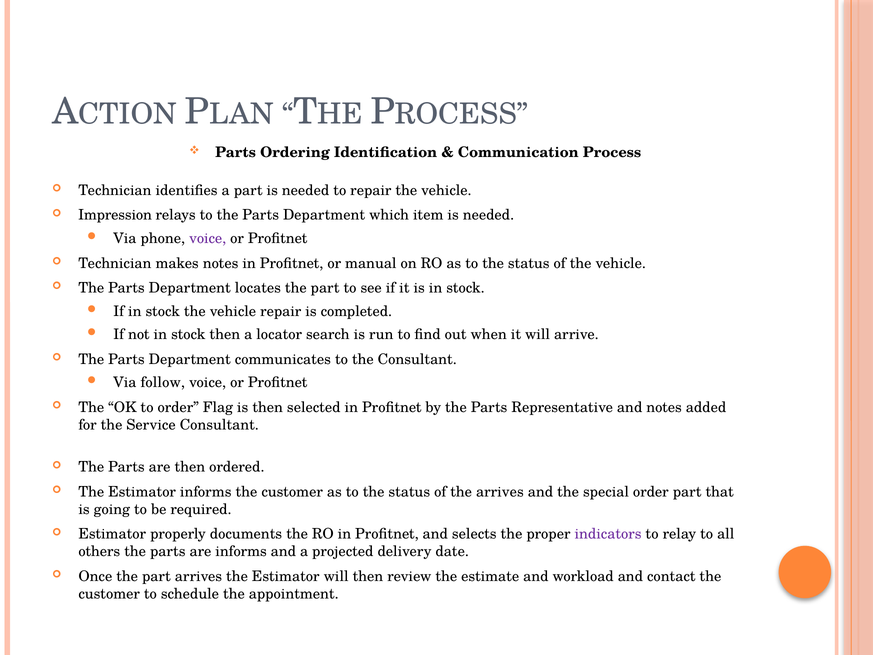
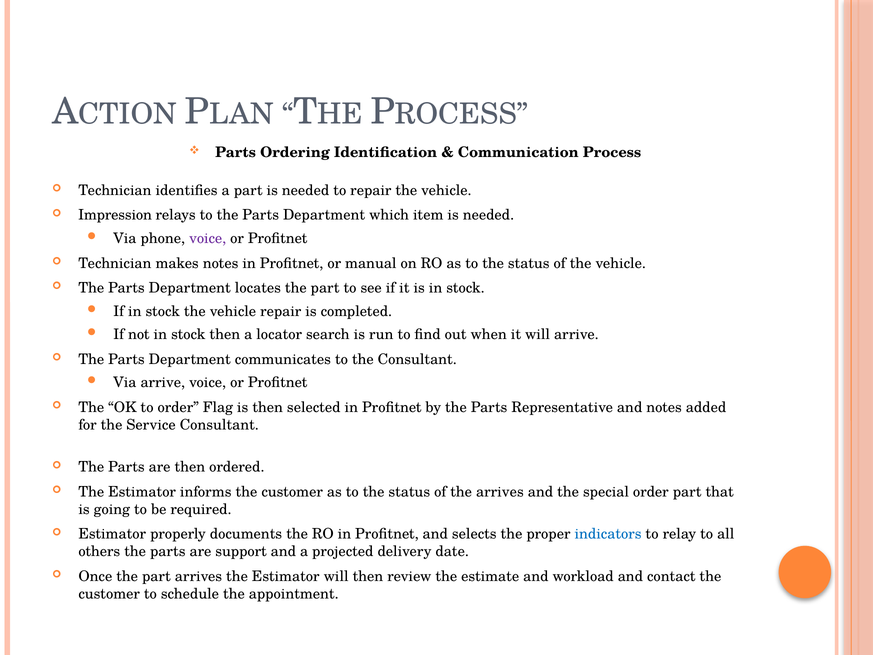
Via follow: follow -> arrive (163, 382)
indicators colour: purple -> blue (608, 534)
are informs: informs -> support (241, 551)
